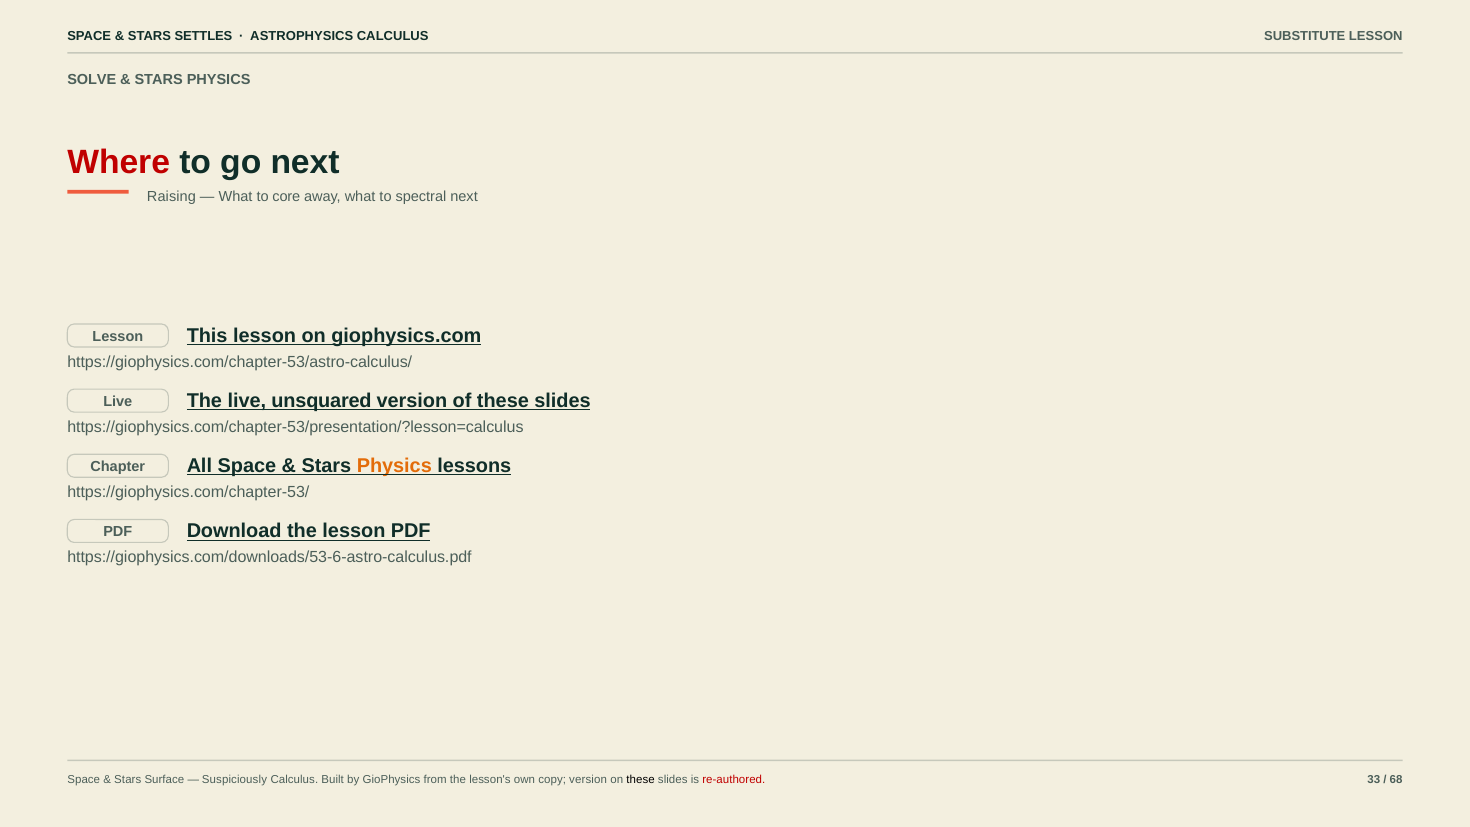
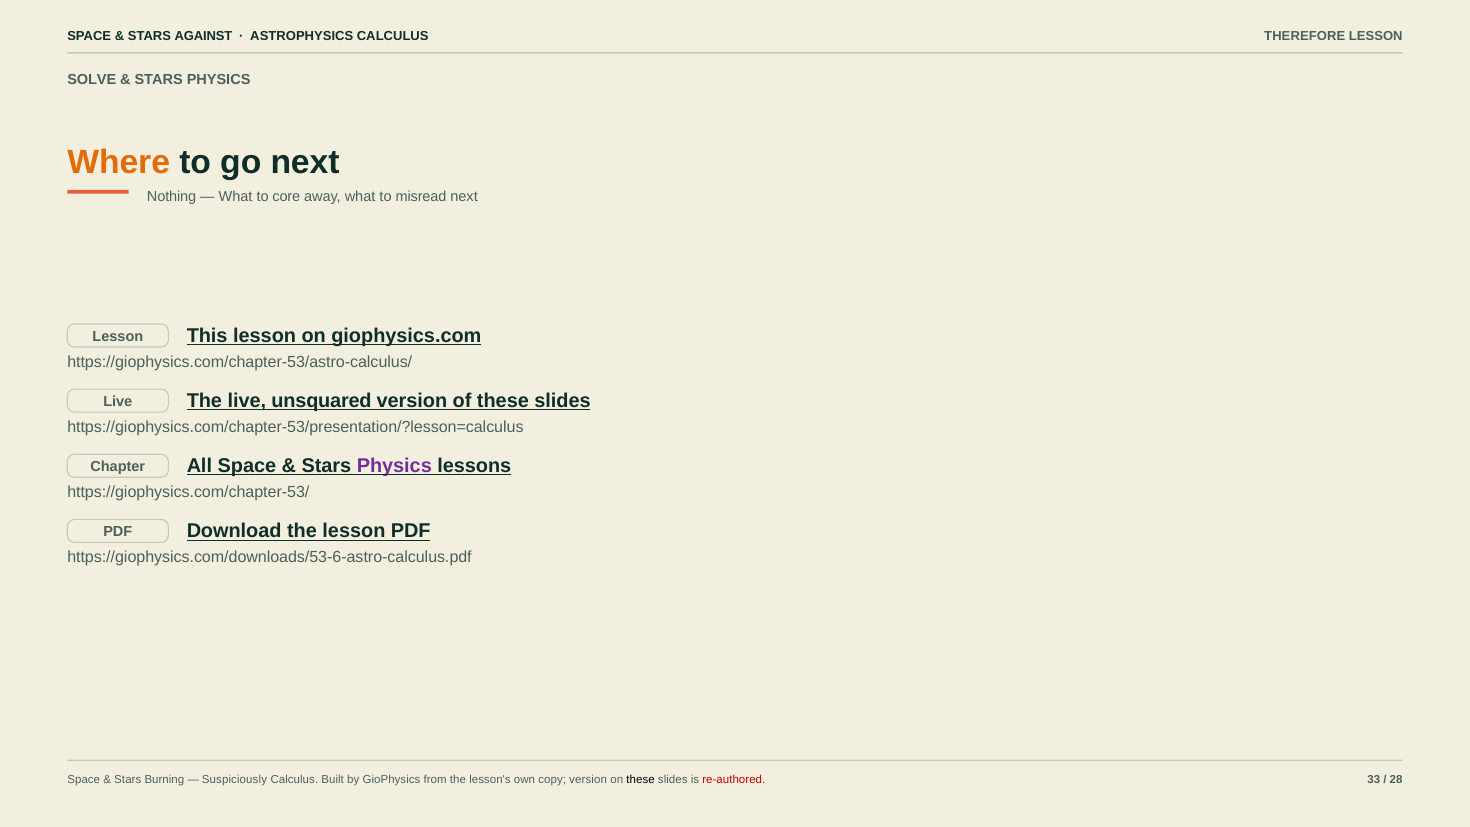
SETTLES: SETTLES -> AGAINST (203, 36)
SUBSTITUTE: SUBSTITUTE -> THEREFORE (1305, 36)
Where colour: red -> orange (119, 163)
Raising: Raising -> Nothing (172, 197)
spectral: spectral -> misread (421, 197)
Physics colour: orange -> purple (394, 466)
Surface: Surface -> Burning (164, 779)
68: 68 -> 28 (1396, 779)
